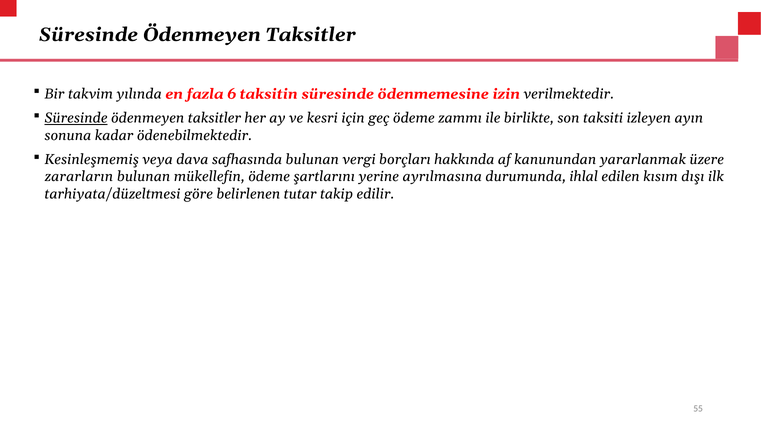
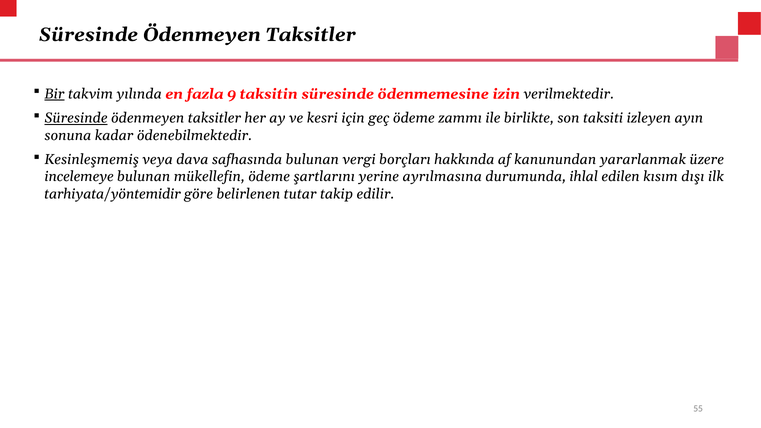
Bir underline: none -> present (54, 94)
6: 6 -> 9 (232, 94)
zararların: zararların -> incelemeye (79, 177)
tarhiyata/düzeltmesi: tarhiyata/düzeltmesi -> tarhiyata/yöntemidir (113, 194)
